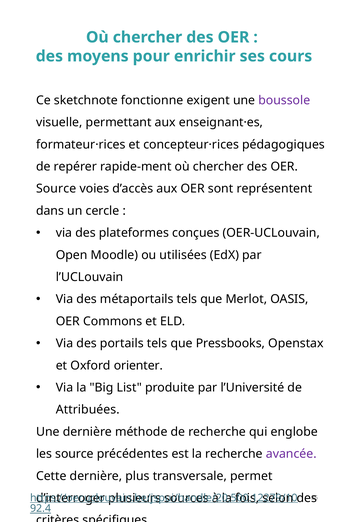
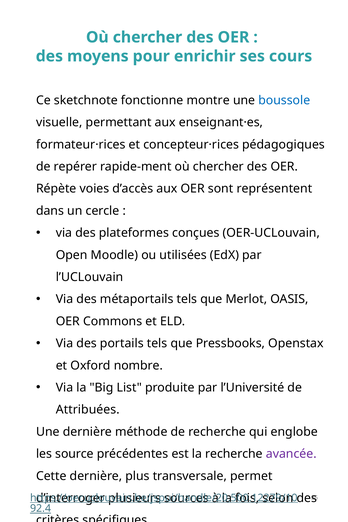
exigent: exigent -> montre (208, 100)
boussole colour: purple -> blue (284, 100)
Source: Source -> Répète (56, 189)
orienter: orienter -> nombre (138, 365)
